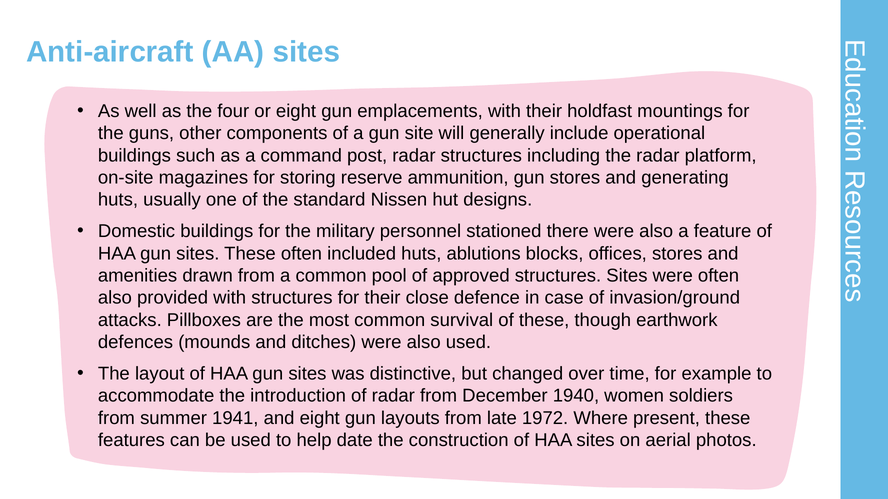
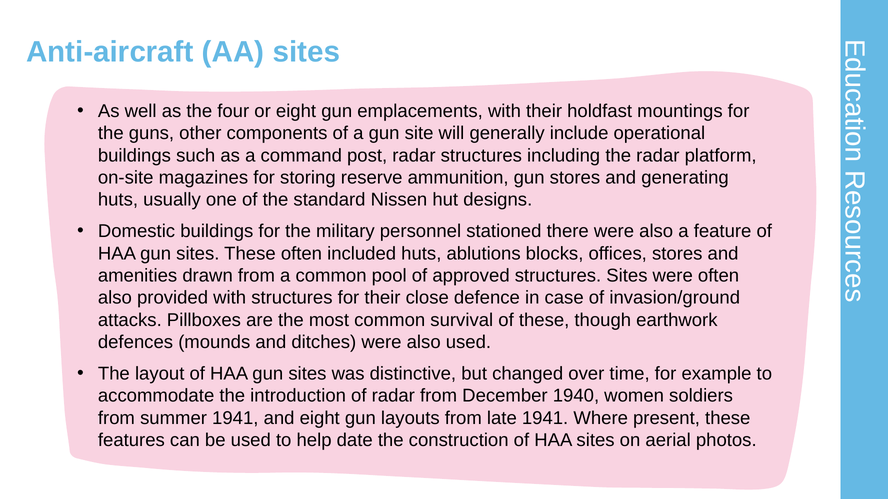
late 1972: 1972 -> 1941 (545, 418)
